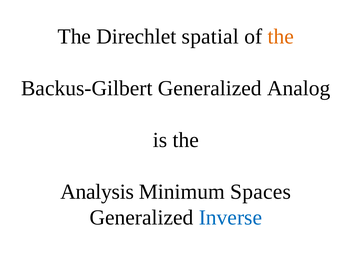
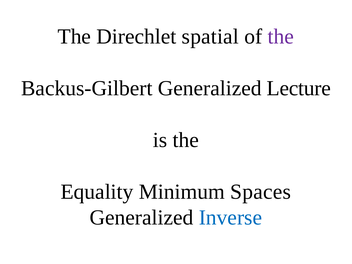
the colour: orange -> purple (281, 37)
Analog: Analog -> Lecture (299, 88)
Analysis: Analysis -> Equality (97, 192)
